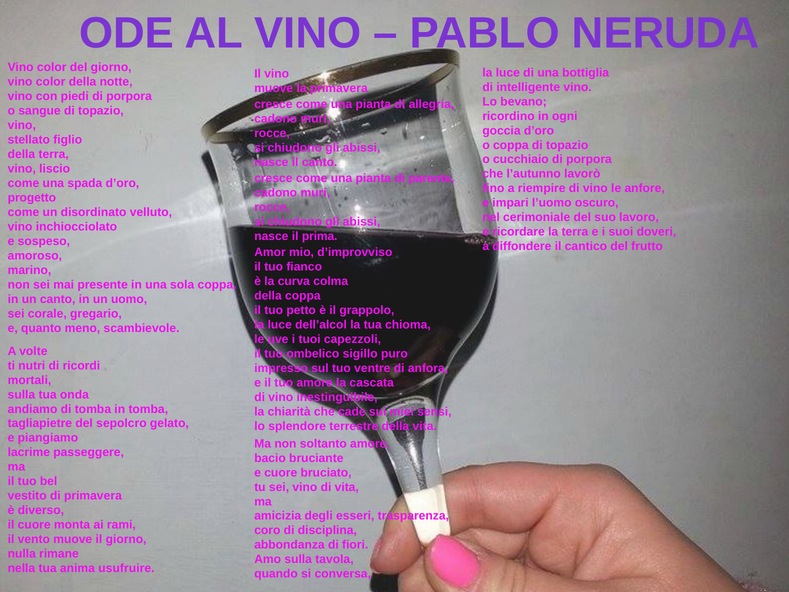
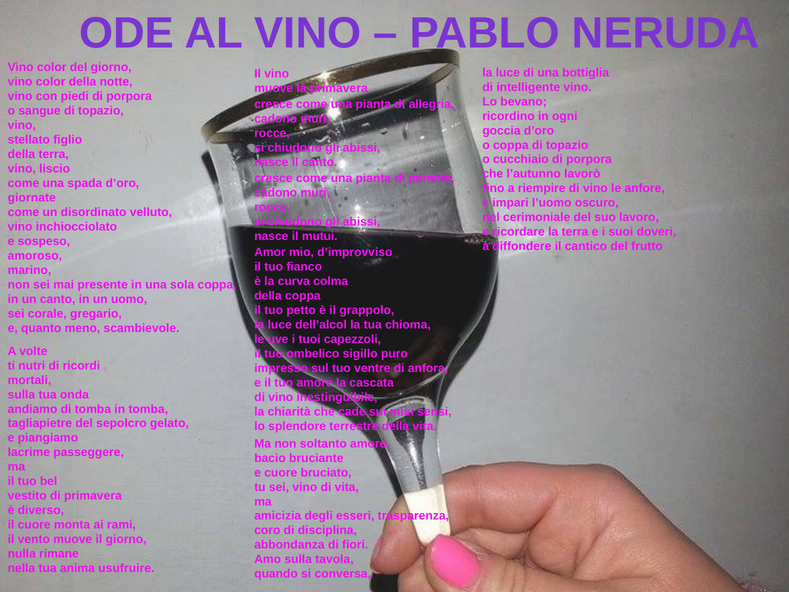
progetto: progetto -> giornate (32, 198)
prima: prima -> mutui (320, 236)
